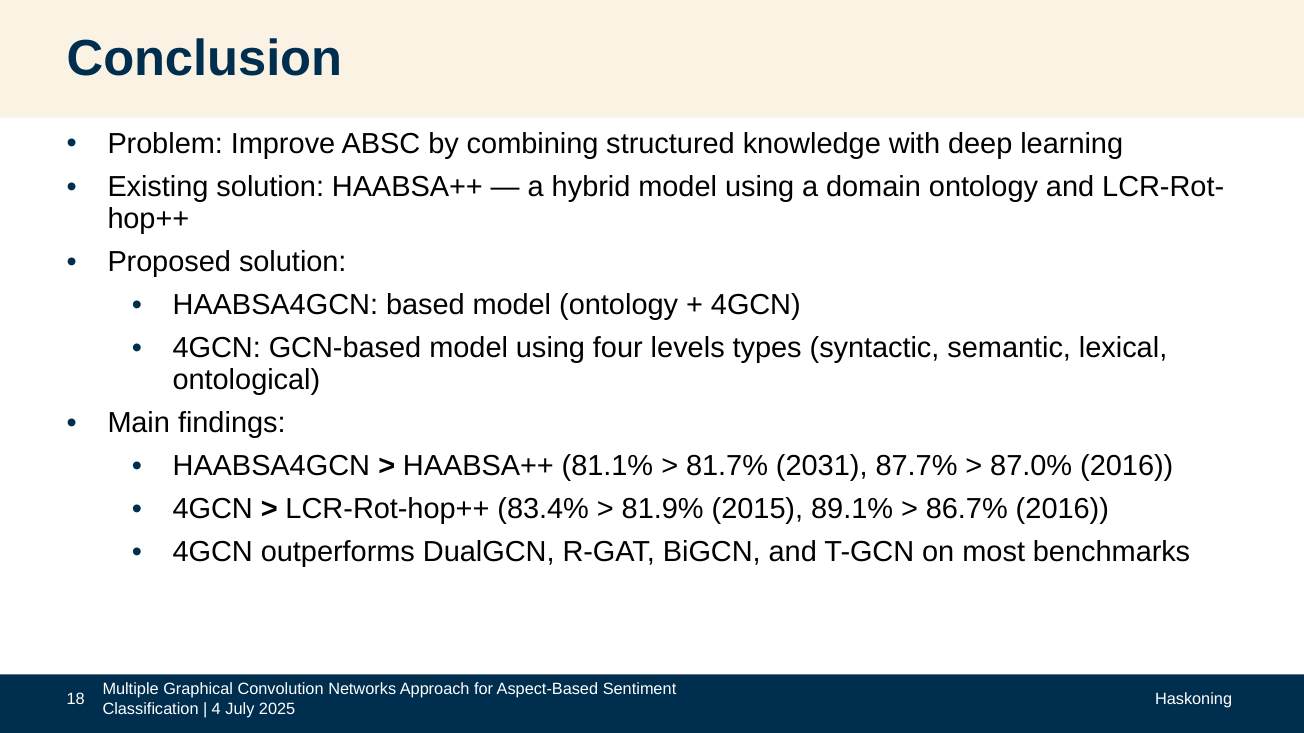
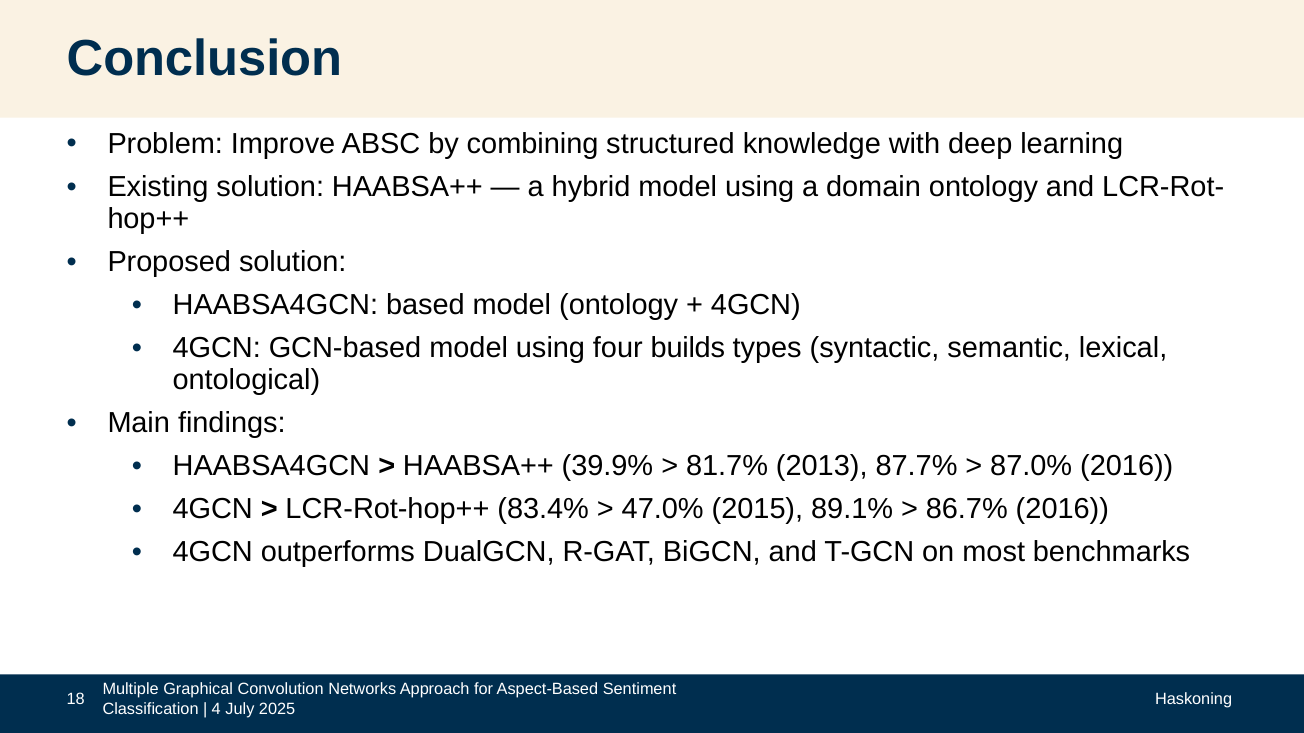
levels: levels -> builds (688, 348)
81.1%: 81.1% -> 39.9% (607, 466)
2031: 2031 -> 2013 (822, 466)
81.9%: 81.9% -> 47.0% (663, 510)
